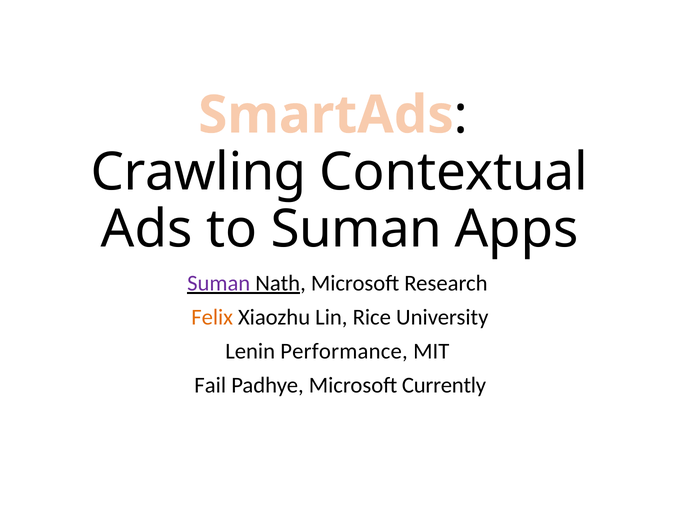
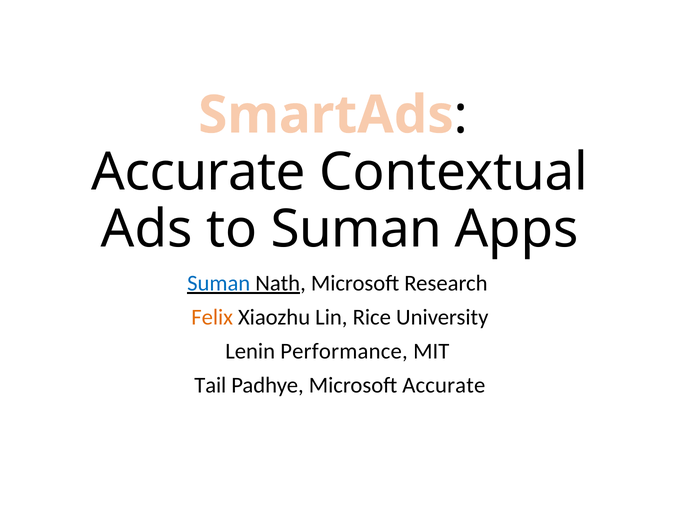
Crawling: Crawling -> Accurate (199, 172)
Suman colour: purple -> blue (219, 283)
Fail: Fail -> Tail (210, 385)
Microsoft Currently: Currently -> Accurate (444, 385)
